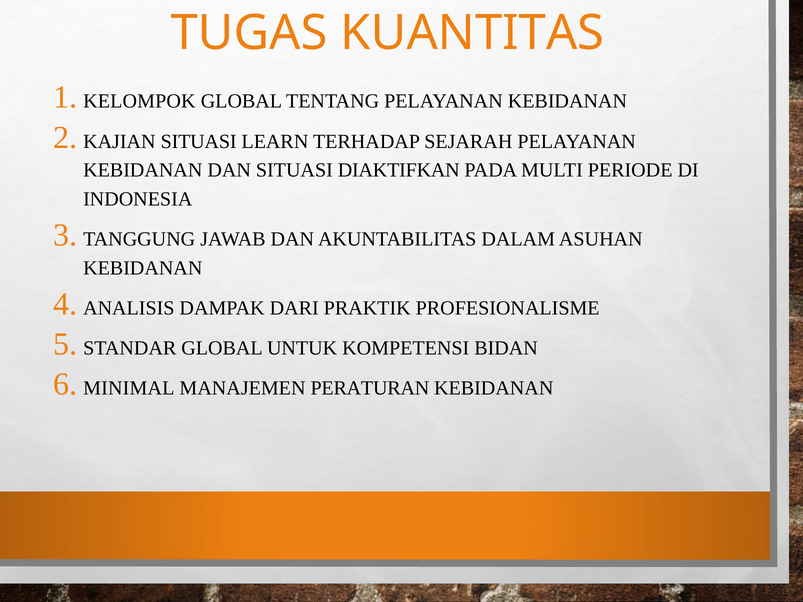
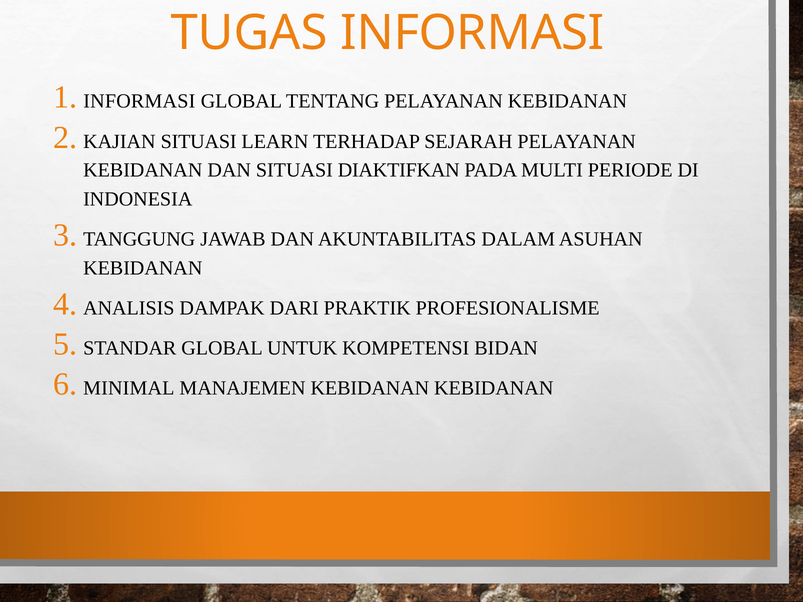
TUGAS KUANTITAS: KUANTITAS -> INFORMASI (473, 33)
KELOMPOK: KELOMPOK -> INFORMASI (139, 101)
MANAJEMEN PERATURAN: PERATURAN -> KEBIDANAN (370, 388)
